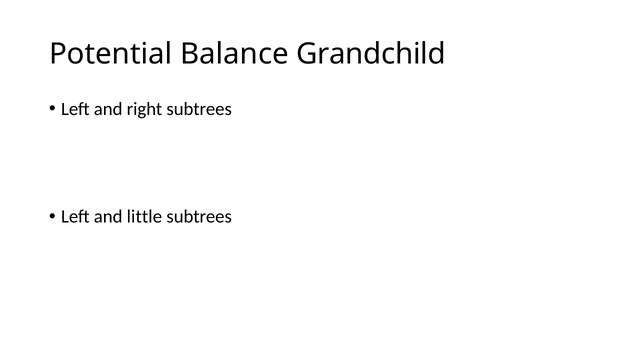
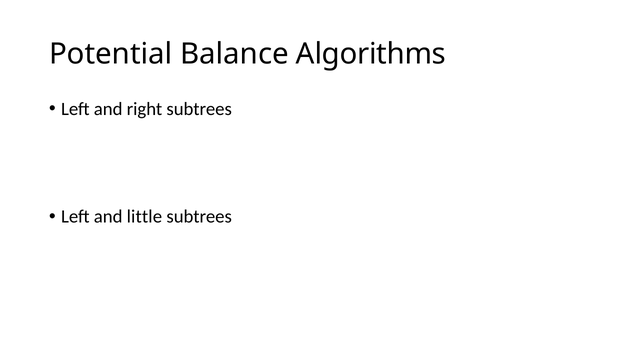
Grandchild: Grandchild -> Algorithms (371, 54)
